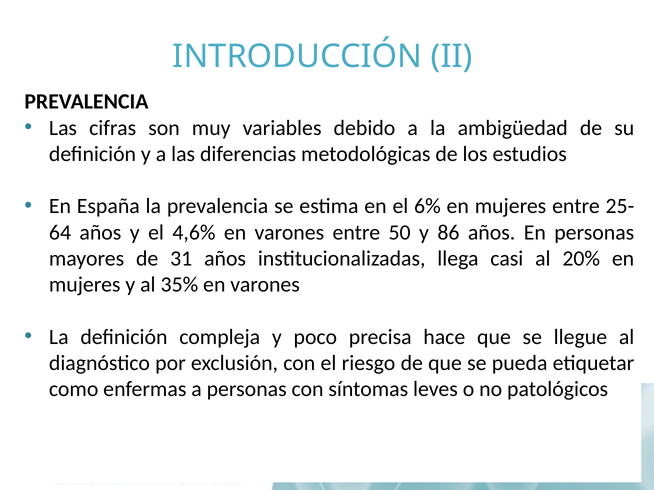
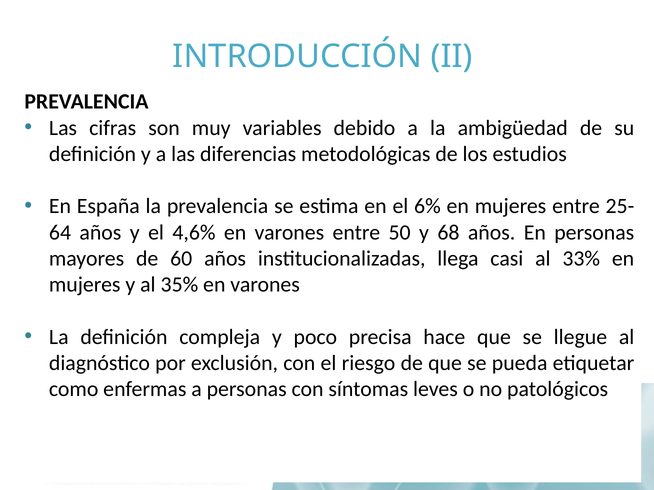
86: 86 -> 68 (448, 233)
31: 31 -> 60 (181, 259)
20%: 20% -> 33% (581, 259)
